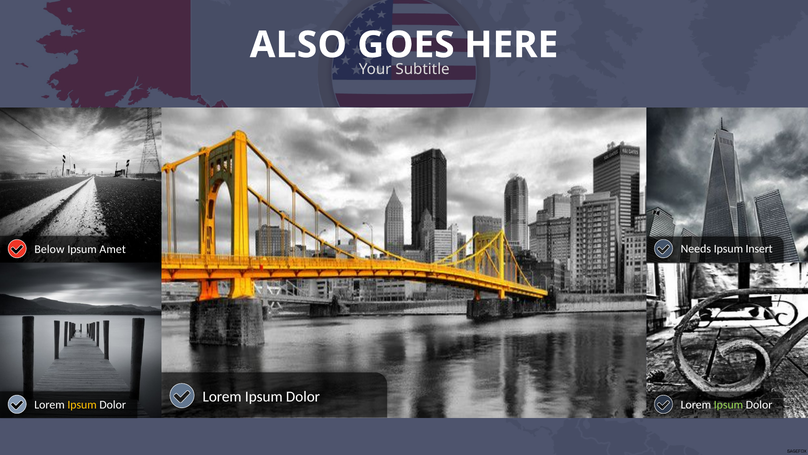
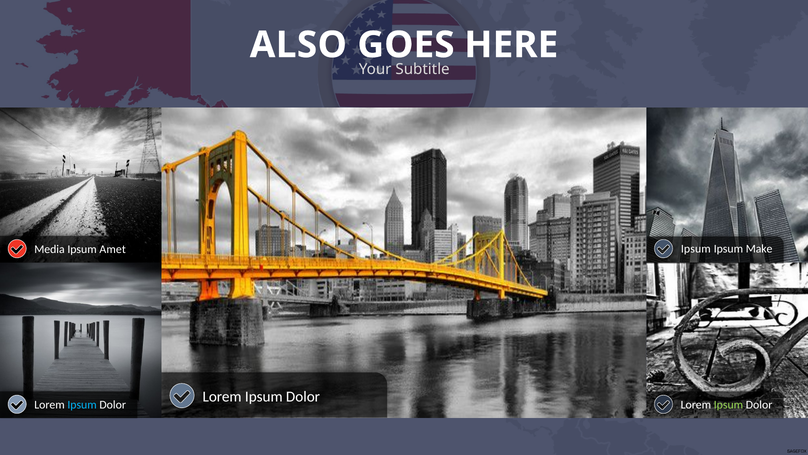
Below: Below -> Media (49, 249)
Needs: Needs -> Ipsum (696, 249)
Insert: Insert -> Make (759, 249)
Ipsum colour: yellow -> light blue (82, 404)
